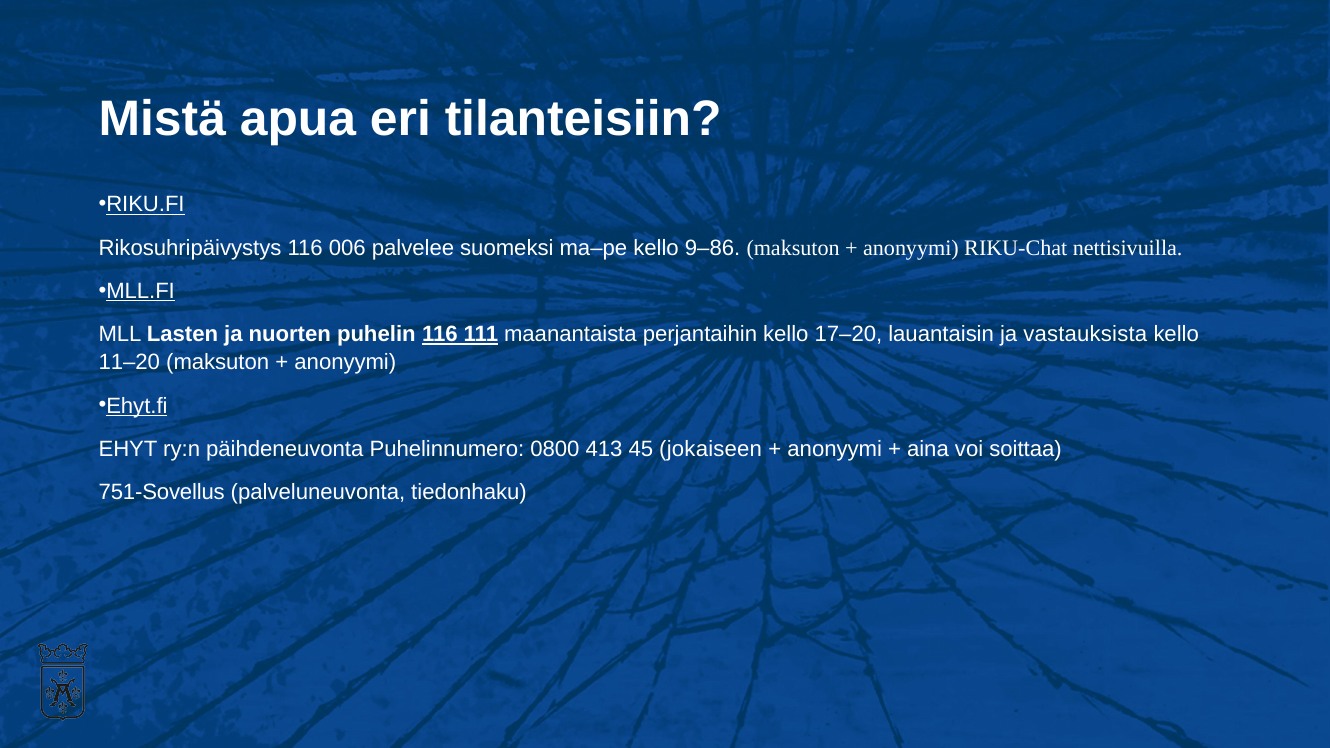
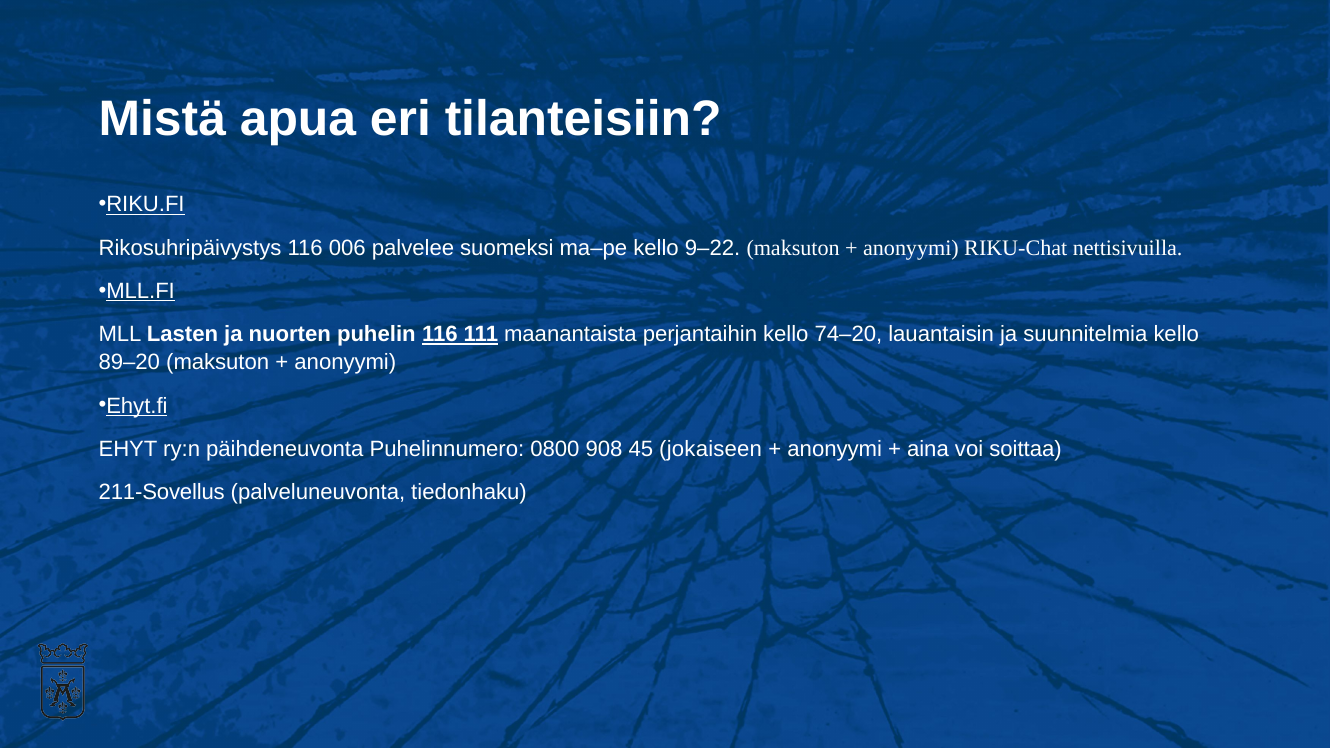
9–86: 9–86 -> 9–22 (713, 248)
17–20: 17–20 -> 74–20 (848, 334)
vastauksista: vastauksista -> suunnitelmia (1085, 334)
11–20: 11–20 -> 89–20 (129, 363)
413: 413 -> 908 (604, 449)
751-Sovellus: 751-Sovellus -> 211-Sovellus (162, 492)
